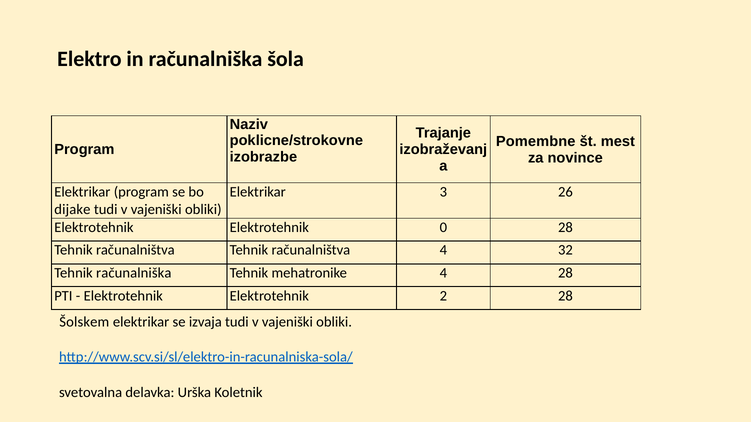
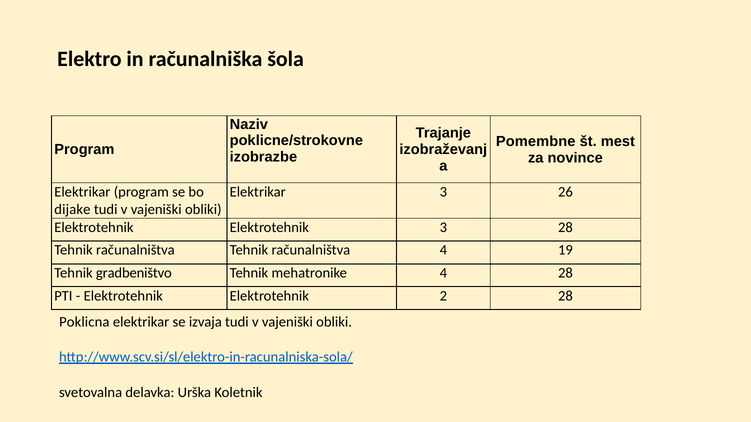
Elektrotehnik 0: 0 -> 3 (443, 228)
32: 32 -> 19 (565, 250)
Tehnik računalniška: računalniška -> gradbeništvo (134, 273)
Šolskem: Šolskem -> Poklicna (84, 322)
